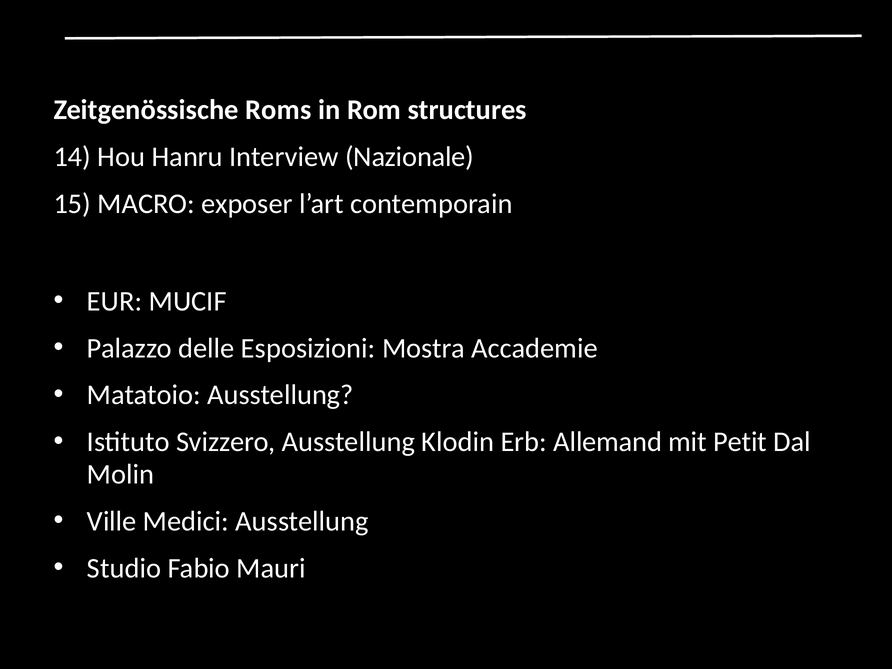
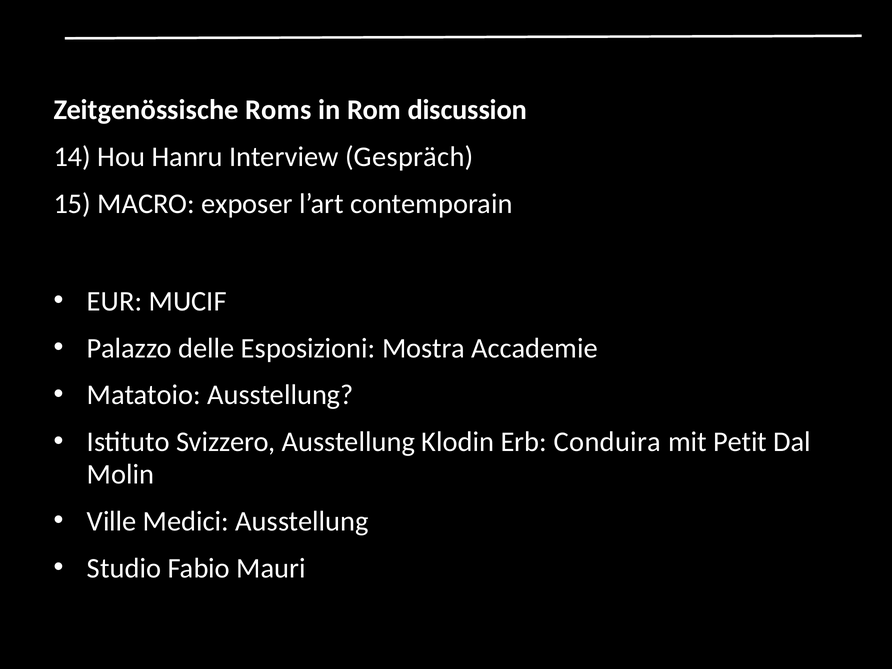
structures: structures -> discussion (467, 110)
Nazionale: Nazionale -> Gespräch (409, 157)
Allemand: Allemand -> Conduira (607, 442)
